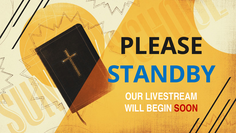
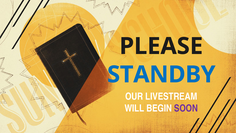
SOON colour: red -> purple (186, 108)
